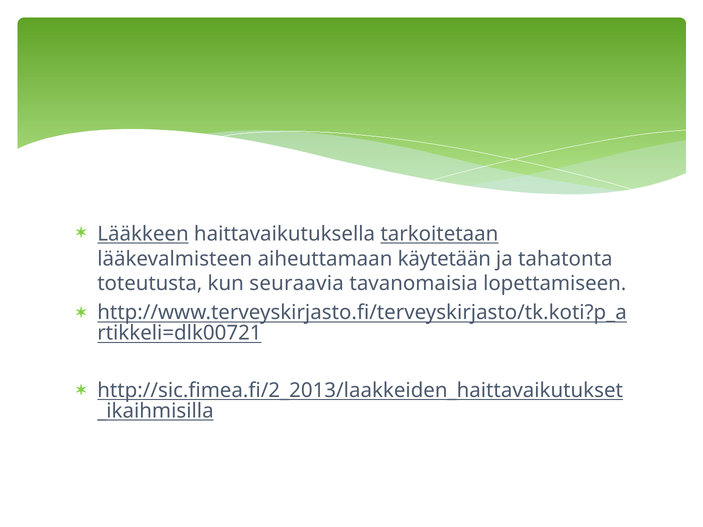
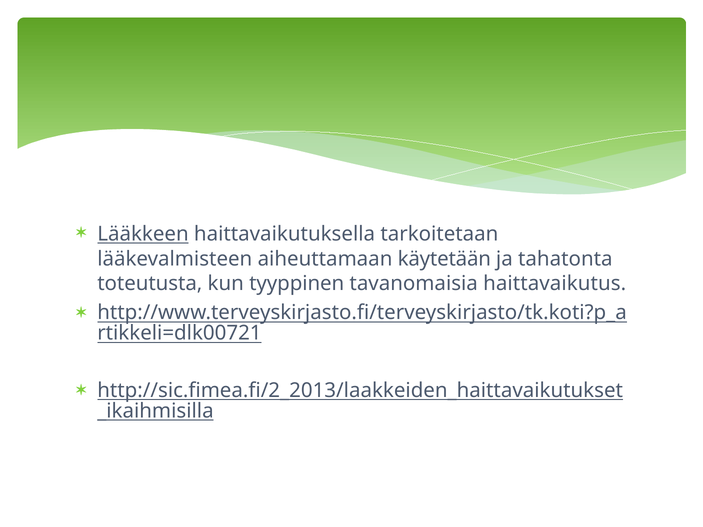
tarkoitetaan underline: present -> none (439, 234)
seuraavia: seuraavia -> tyyppinen (297, 283)
lopettamiseen: lopettamiseen -> haittavaikutus (555, 283)
